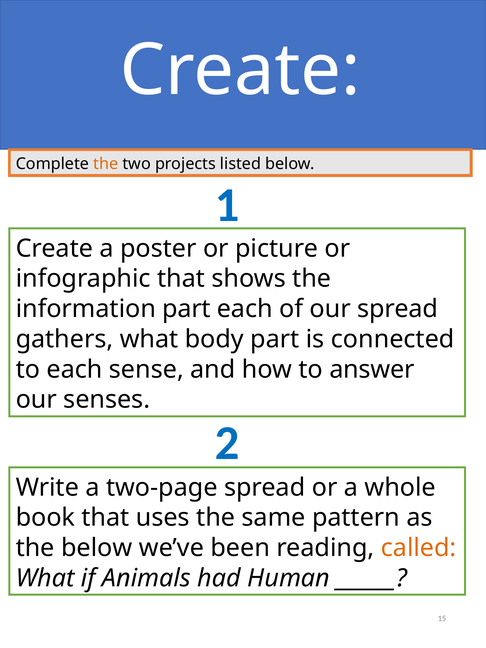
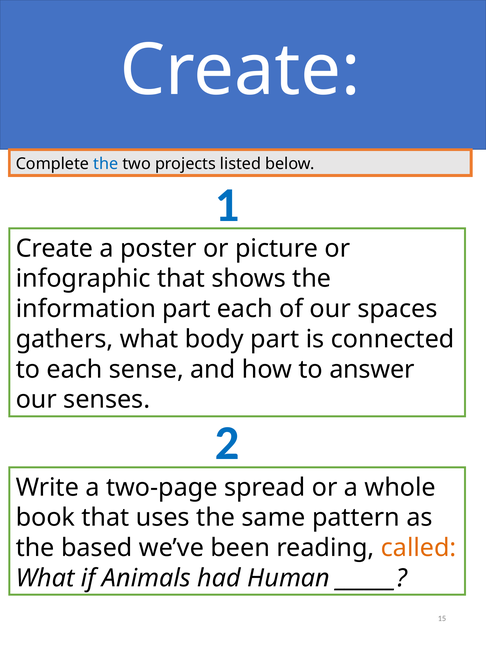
the colour: orange -> blue (106, 164)
our spread: spread -> spaces (397, 309)
the below: below -> based (97, 548)
